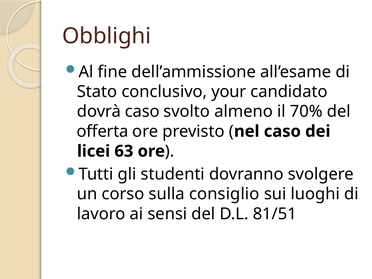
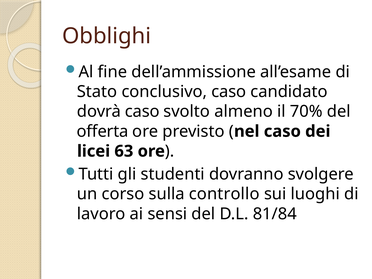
conclusivo your: your -> caso (229, 92)
consiglio: consiglio -> controllo (224, 194)
81/51: 81/51 -> 81/84 (275, 214)
